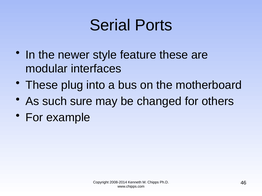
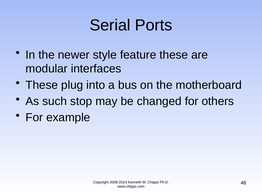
sure: sure -> stop (81, 102)
